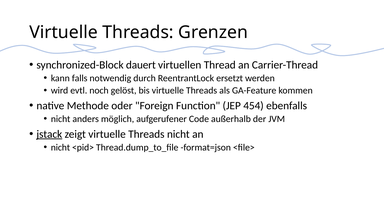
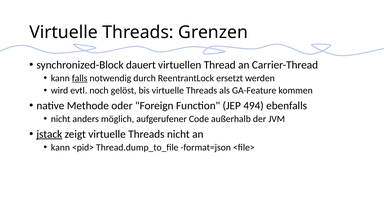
falls underline: none -> present (80, 78)
454: 454 -> 494 (254, 106)
nicht: nicht -> kann (60, 147)
